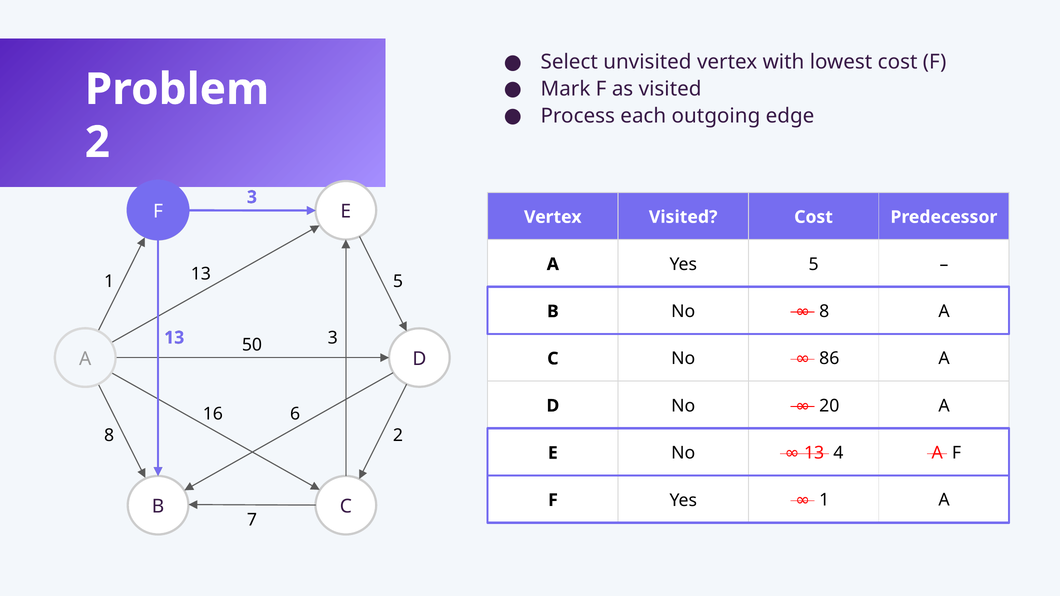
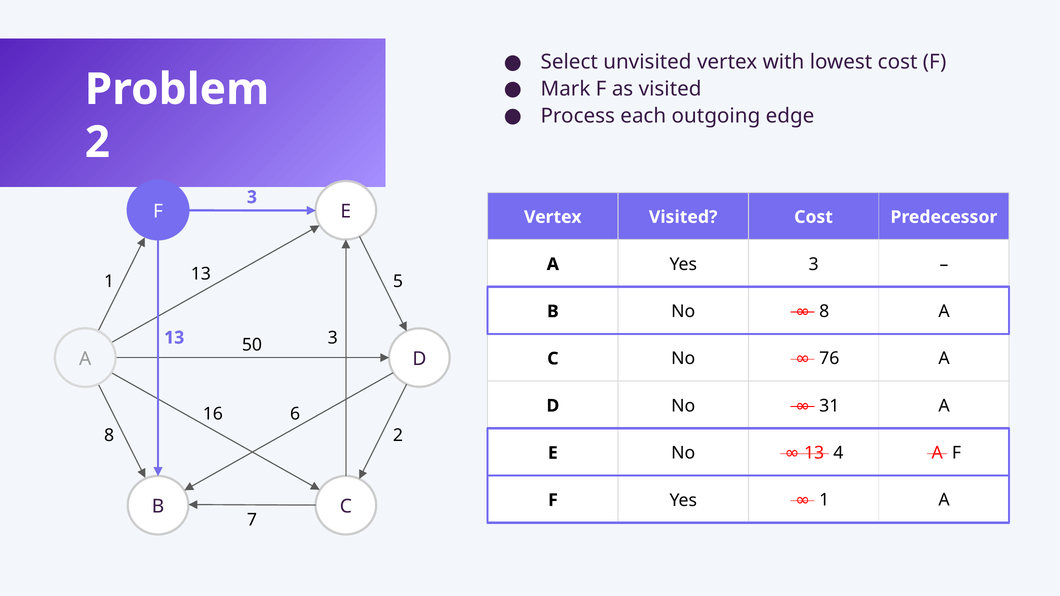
Yes 5: 5 -> 3 (814, 264)
86: 86 -> 76 (829, 359)
20: 20 -> 31 (829, 406)
